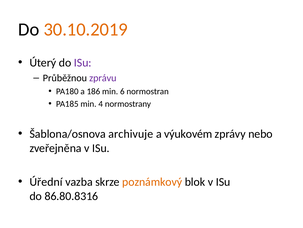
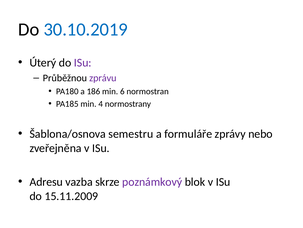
30.10.2019 colour: orange -> blue (86, 29)
archivuje: archivuje -> semestru (131, 133)
výukovém: výukovém -> formuláře (188, 133)
Úřední: Úřední -> Adresu (46, 181)
poznámkový colour: orange -> purple (152, 181)
86.80.8316: 86.80.8316 -> 15.11.2009 (71, 195)
